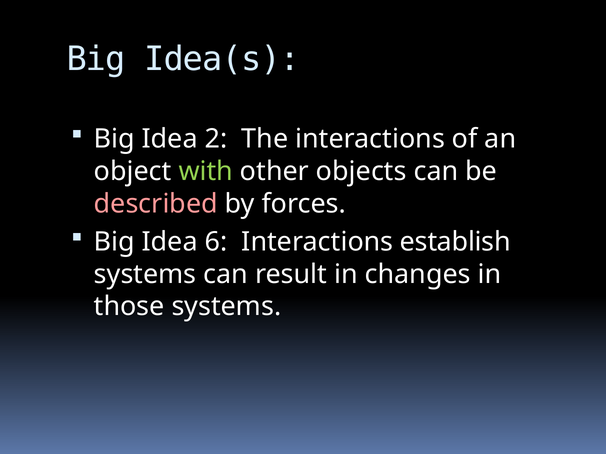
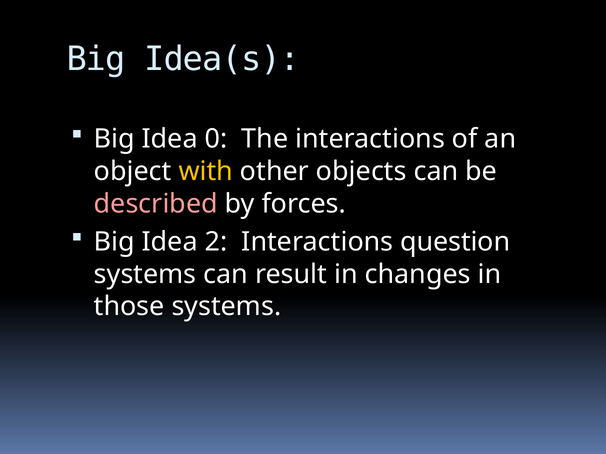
2: 2 -> 0 (216, 139)
with colour: light green -> yellow (206, 172)
6: 6 -> 2 (216, 242)
establish: establish -> question (455, 242)
